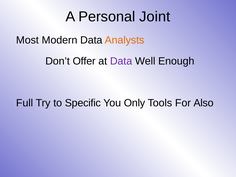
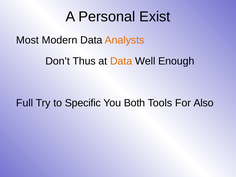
Joint: Joint -> Exist (155, 17)
Offer: Offer -> Thus (84, 61)
Data colour: purple -> orange (121, 61)
Only: Only -> Both (135, 103)
